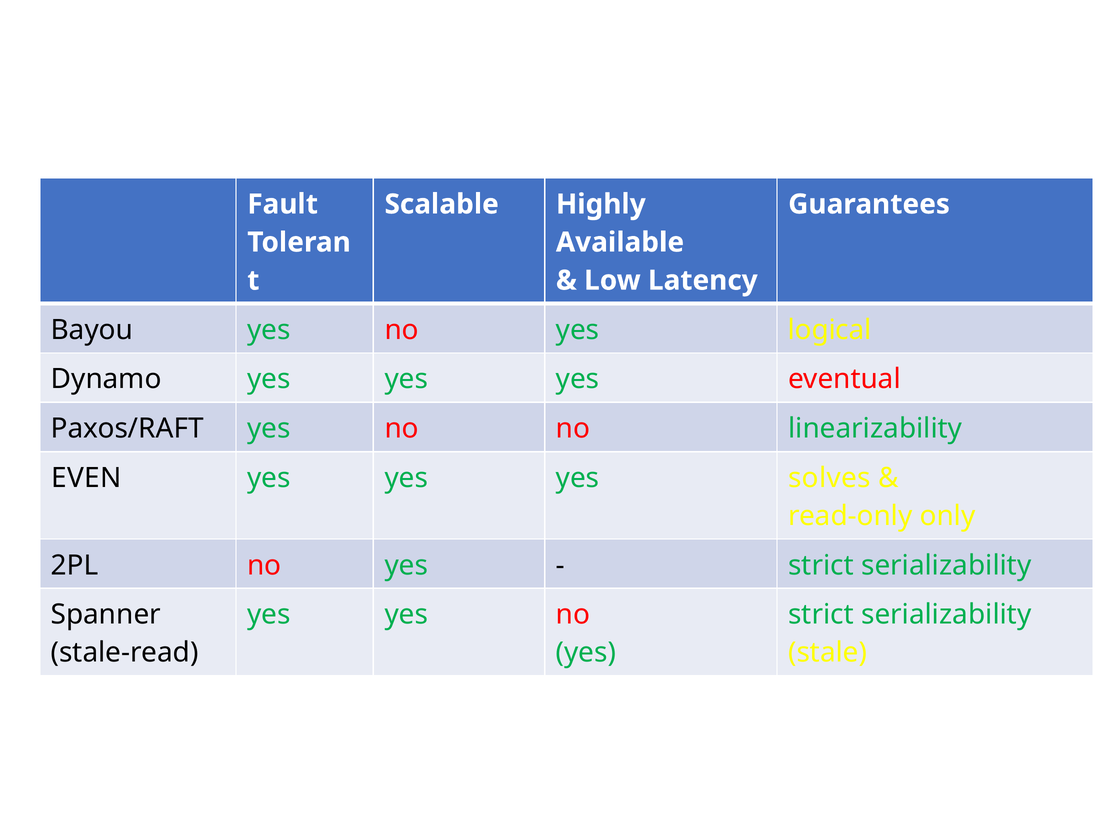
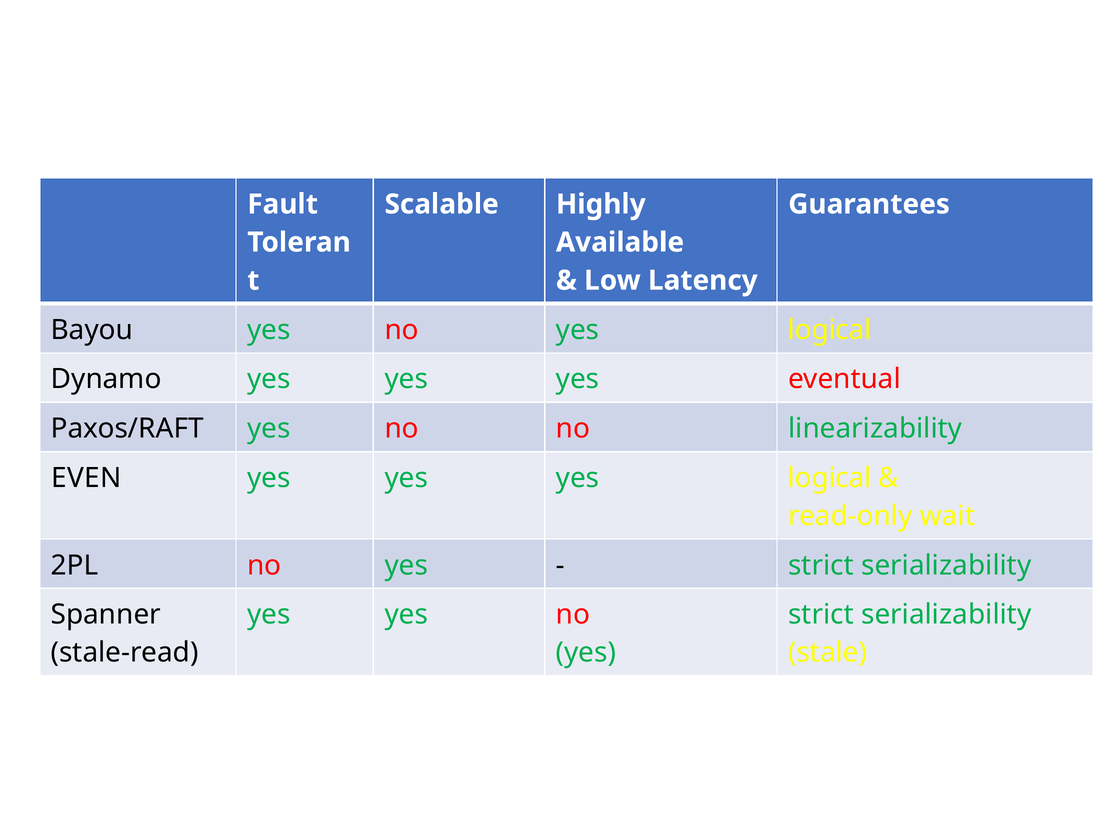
yes yes solves: solves -> logical (830, 478)
only: only -> wait (947, 516)
